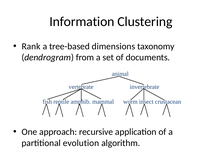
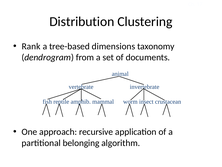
Information: Information -> Distribution (82, 21)
evolution: evolution -> belonging (81, 143)
